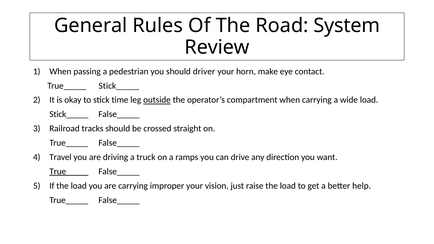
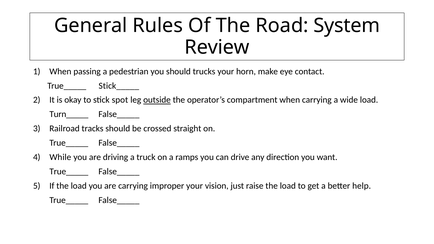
driver: driver -> trucks (204, 71)
time: time -> spot (120, 100)
Stick_____: Stick_____ -> Turn_____ (69, 114)
Travel: Travel -> While (60, 157)
True_____ underline: present -> none (69, 172)
